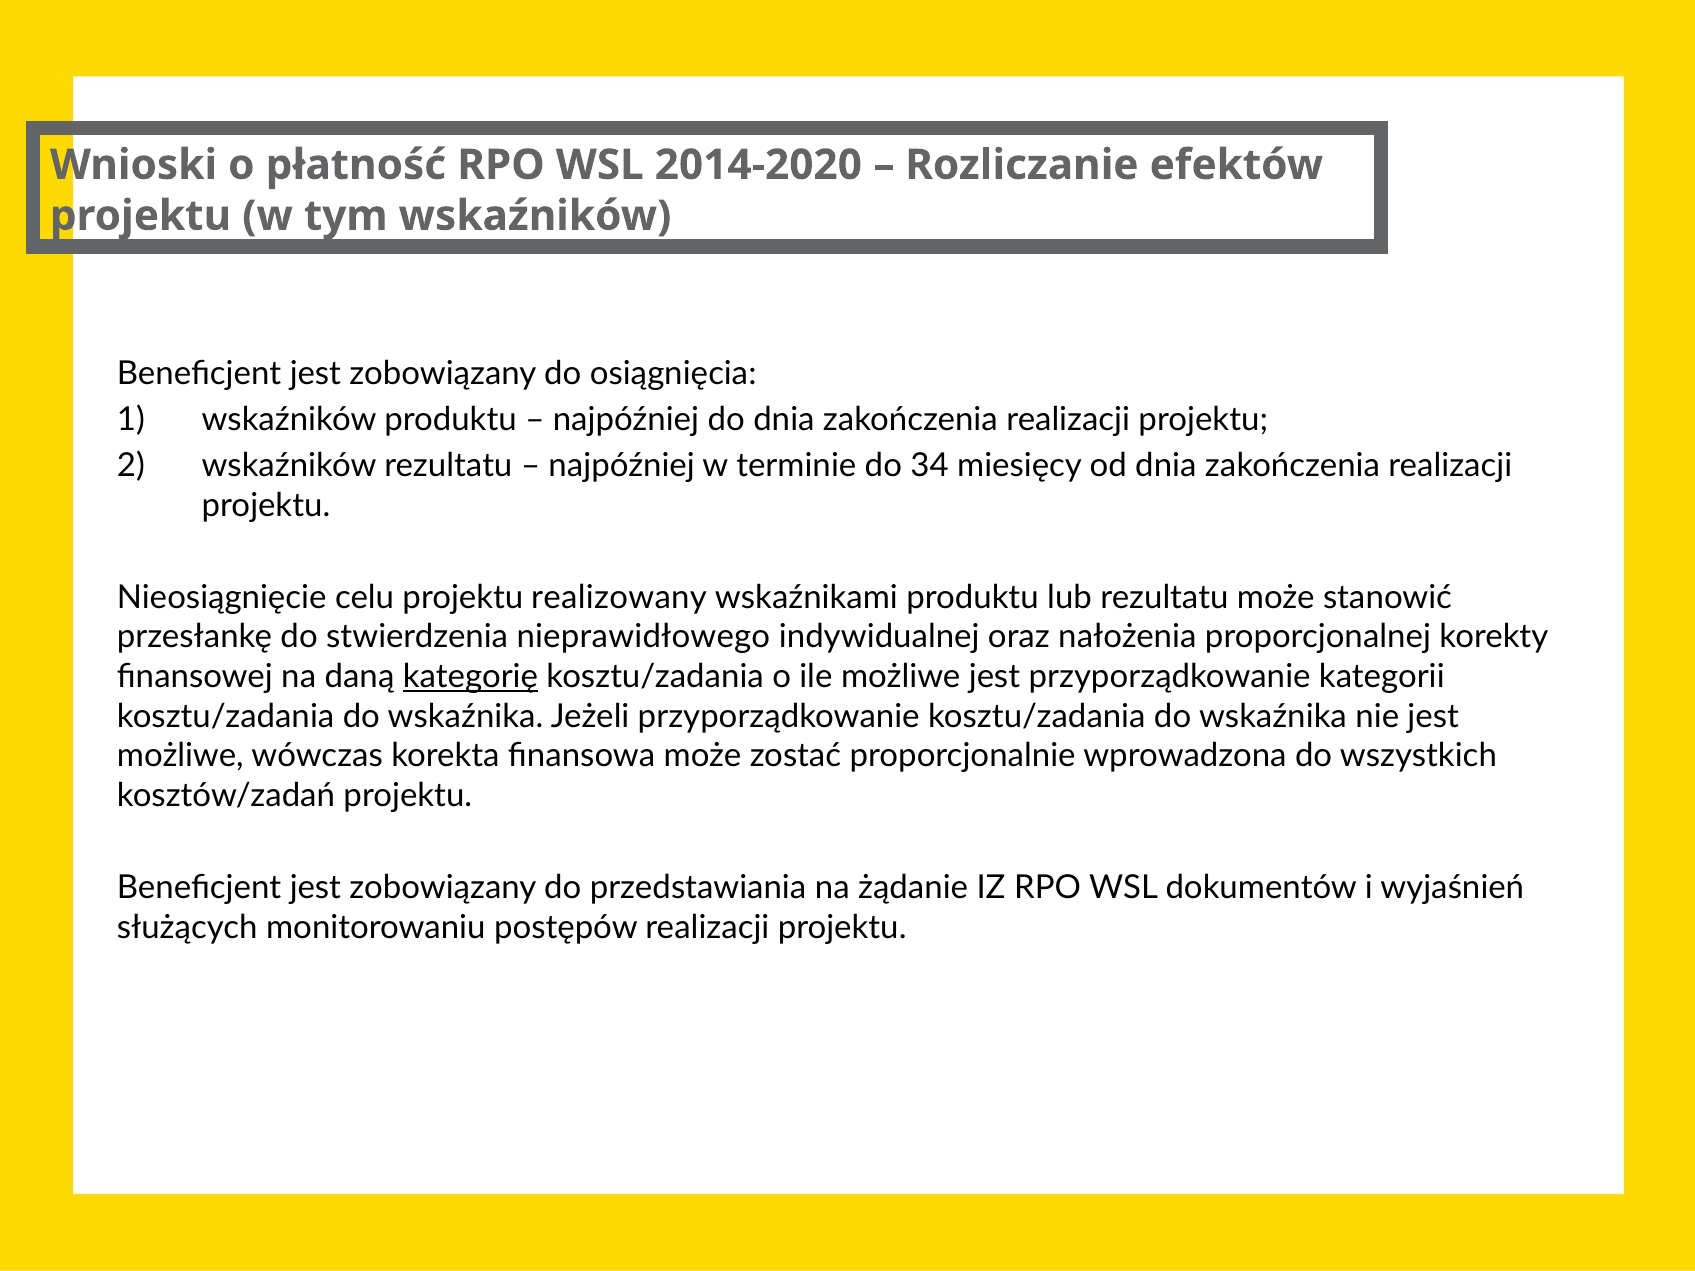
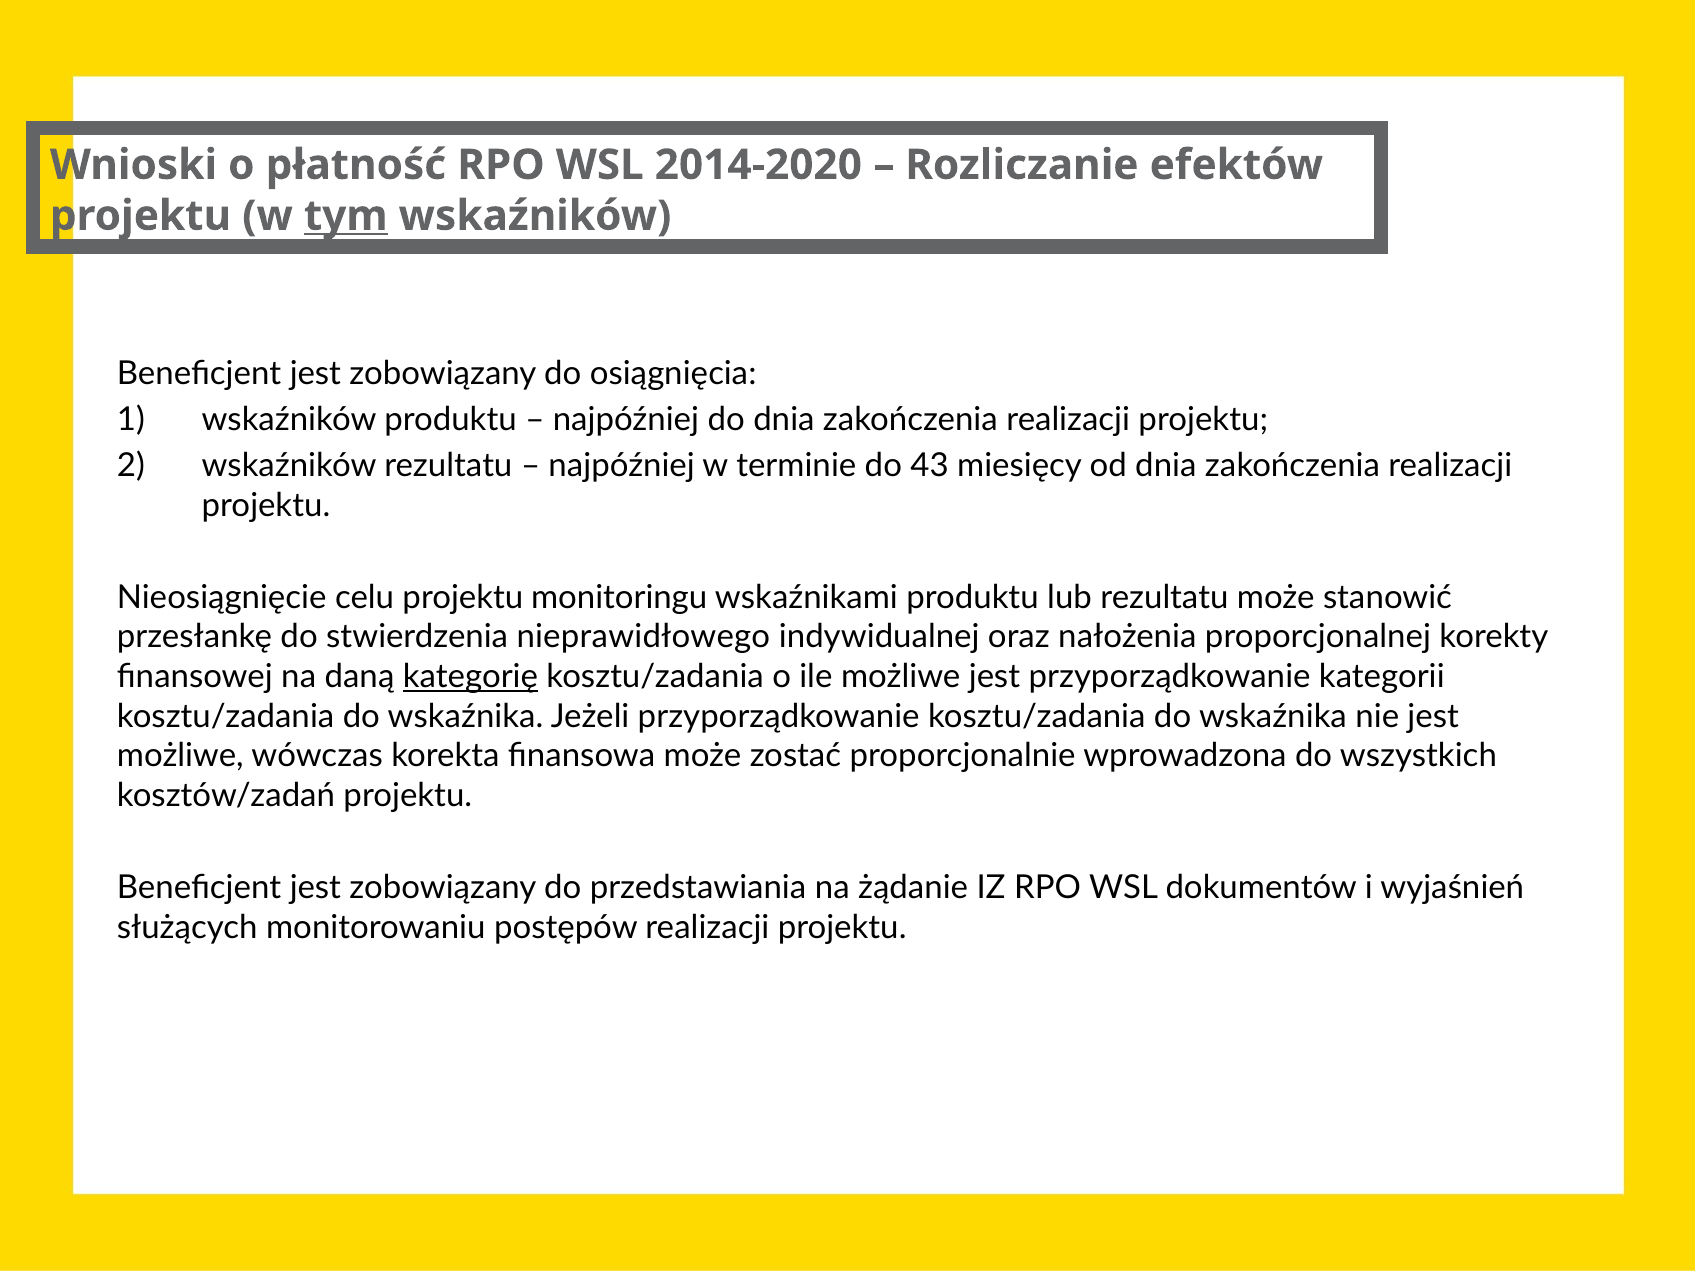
tym underline: none -> present (346, 216)
34: 34 -> 43 (929, 466)
realizowany: realizowany -> monitoringu (619, 598)
